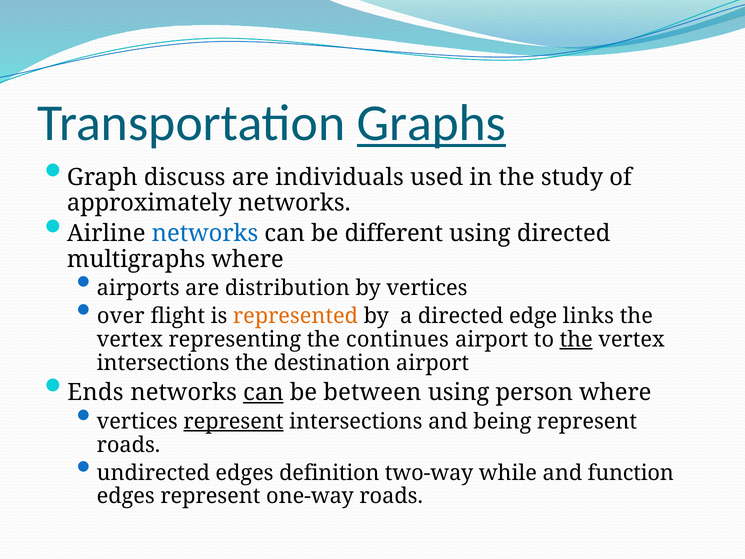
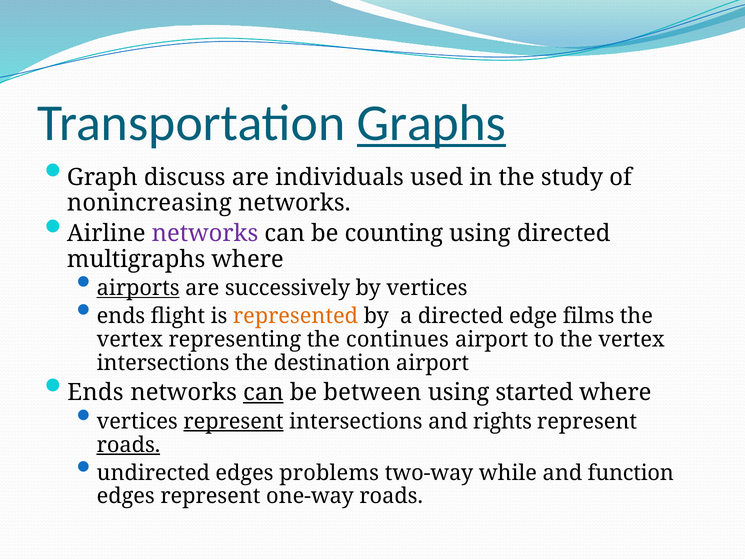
approximately: approximately -> nonincreasing (149, 203)
networks colour: blue -> purple (205, 233)
different: different -> counting (394, 233)
airports underline: none -> present (138, 288)
distribution: distribution -> successively (287, 288)
over: over -> ends (121, 316)
links: links -> films (589, 316)
the underline: present -> none (576, 339)
person: person -> started (534, 392)
being: being -> rights (503, 421)
roads underline: none -> present (128, 445)
definition: definition -> problems (329, 473)
